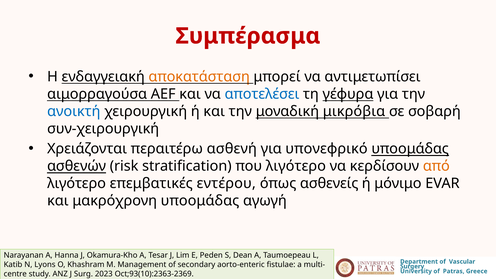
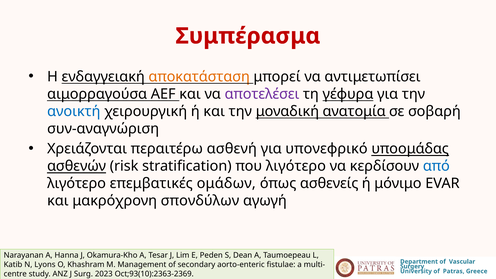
αποτελέσει colour: blue -> purple (262, 94)
μικρόβια: μικρόβια -> ανατομία (354, 111)
συν-χειρουργική: συν-χειρουργική -> συν-αναγνώριση (103, 129)
από colour: orange -> blue (436, 166)
εντέρου: εντέρου -> ομάδων (226, 183)
μακρόχρονη υποομάδας: υποομάδας -> σπονδύλων (200, 201)
